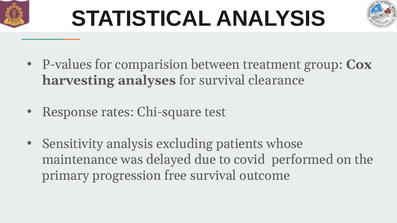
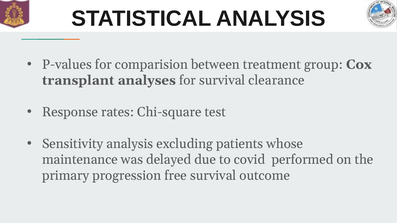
harvesting: harvesting -> transplant (78, 80)
